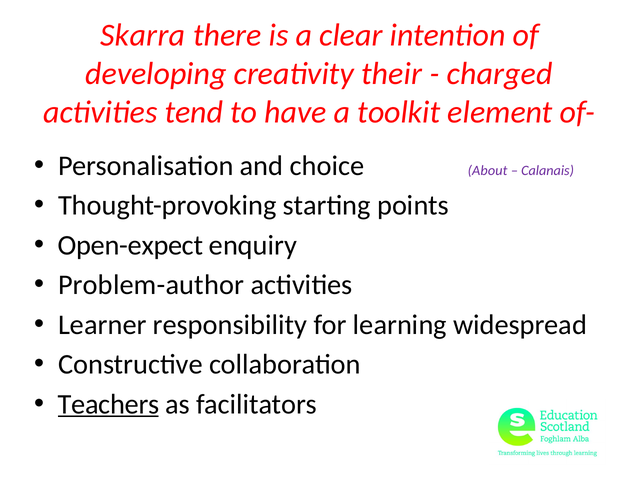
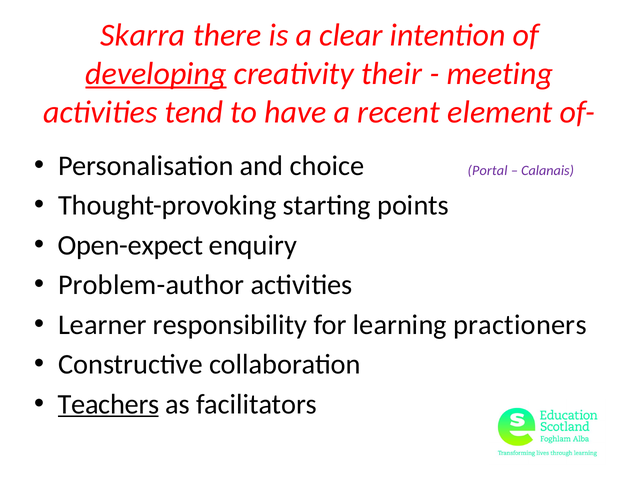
developing underline: none -> present (156, 74)
charged: charged -> meeting (500, 74)
toolkit: toolkit -> recent (399, 112)
About: About -> Portal (488, 170)
widespread: widespread -> practioners (520, 325)
